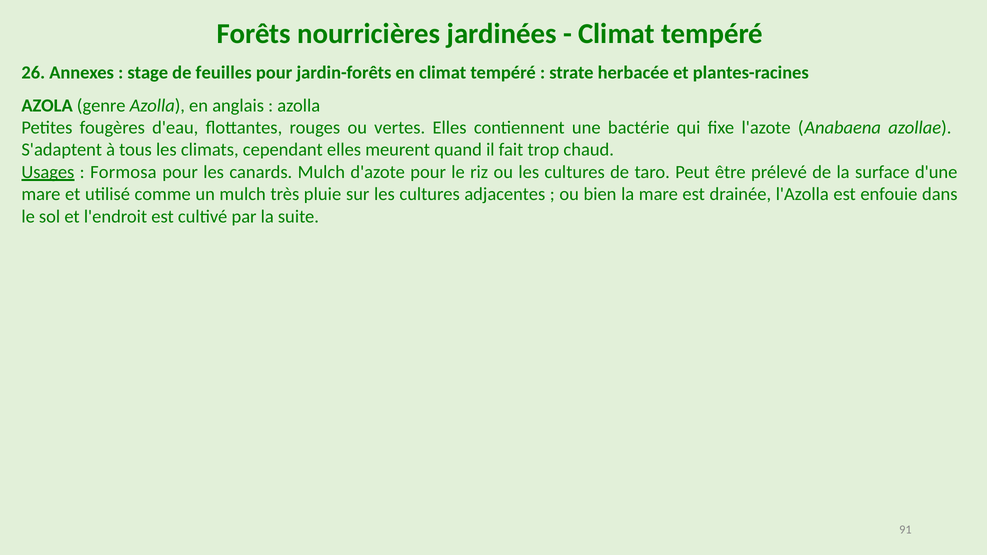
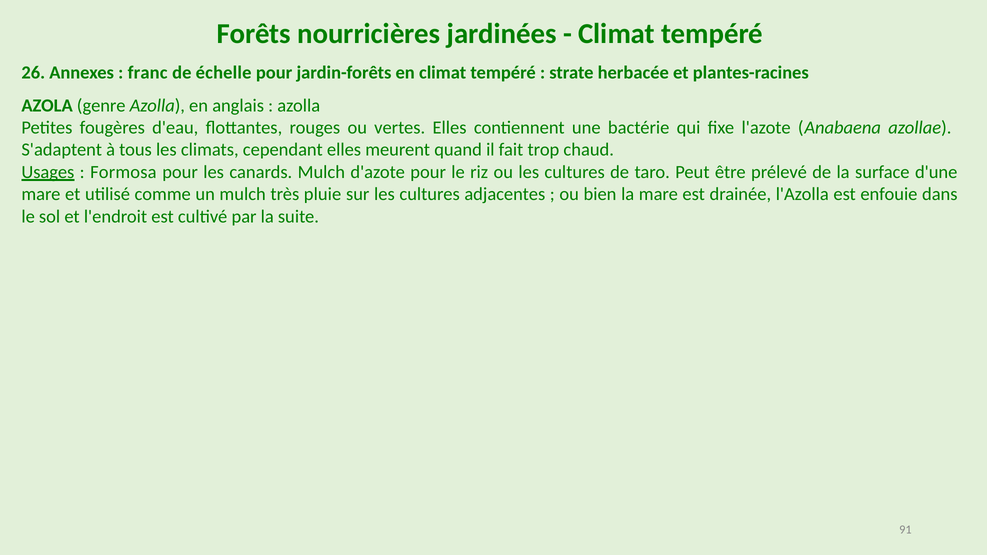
stage: stage -> franc (148, 72)
feuilles: feuilles -> échelle (224, 72)
